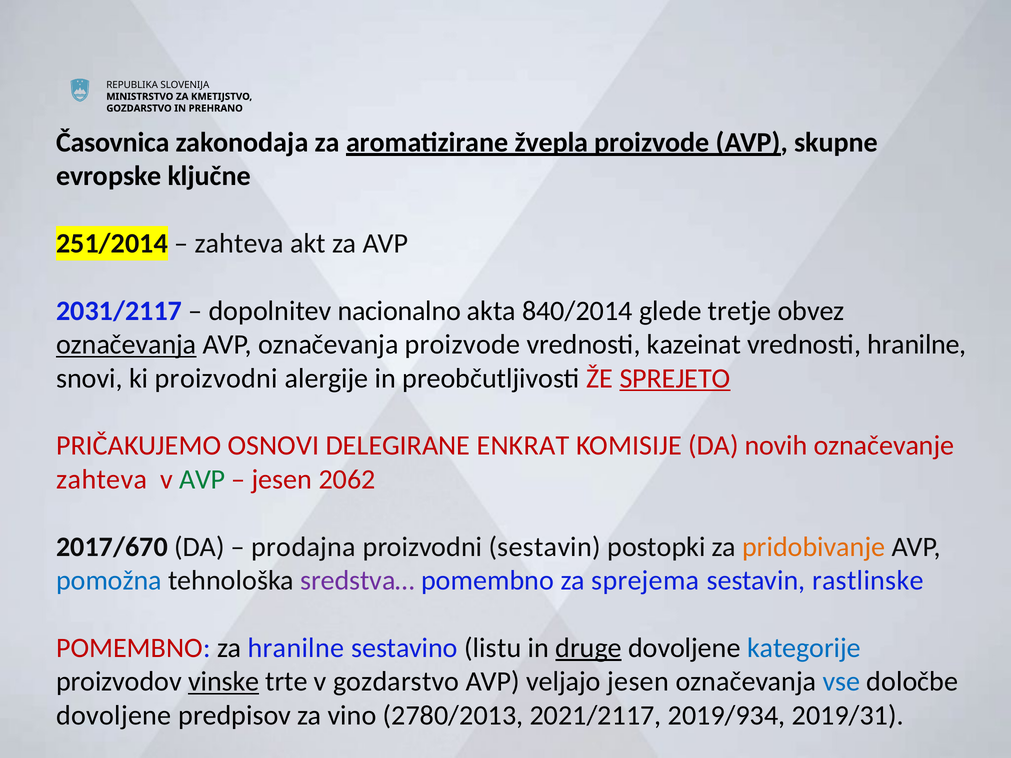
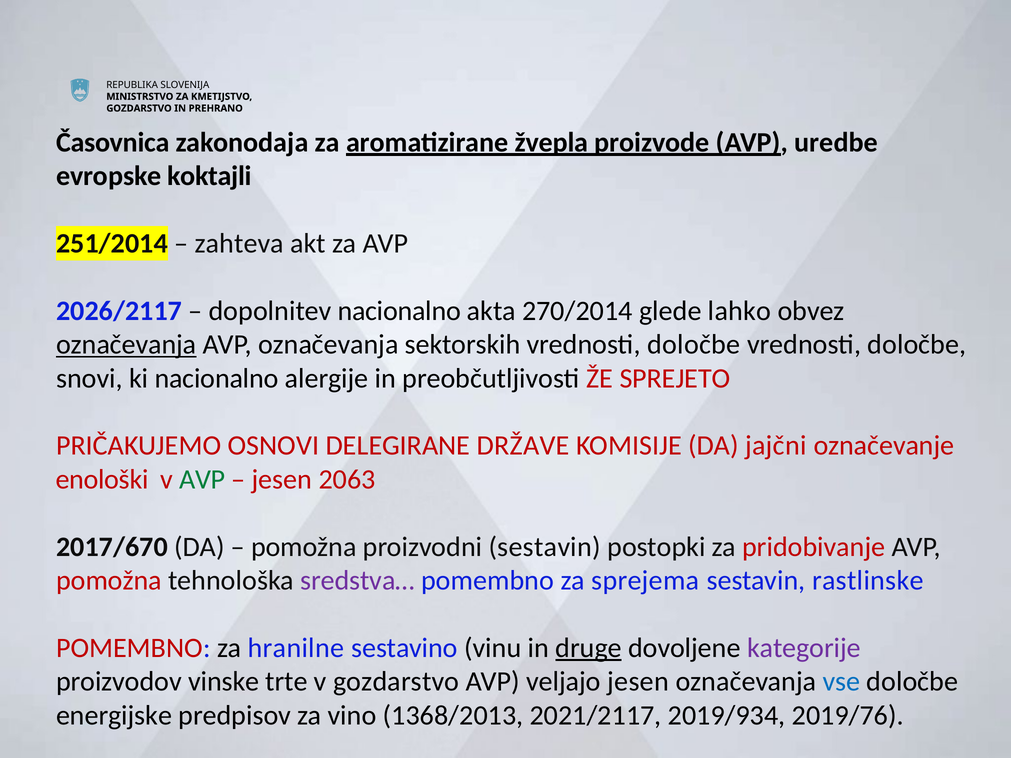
skupne: skupne -> uredbe (836, 142)
ključne: ključne -> koktajli (209, 176)
2031/2117: 2031/2117 -> 2026/2117 (119, 311)
840/2014: 840/2014 -> 270/2014 (577, 311)
tretje: tretje -> lahko (739, 311)
označevanja proizvode: proizvode -> sektorskih (463, 345)
kazeinat: kazeinat -> določbe (694, 345)
hranilne: hranilne -> določbe (917, 345)
ki proizvodni: proizvodni -> nacionalno (217, 378)
SPREJETO underline: present -> none (675, 378)
ENKRAT: ENKRAT -> DRŽAVE (523, 446)
novih: novih -> jajčni (776, 446)
zahteva: zahteva -> enološki (102, 480)
2062: 2062 -> 2063 (347, 480)
prodajna: prodajna -> pomožna (304, 547)
pridobivanje colour: orange -> red (814, 547)
pomožna colour: blue -> red (109, 581)
listu: listu -> vinu (493, 648)
kategorije colour: blue -> purple (804, 648)
vinske underline: present -> none (224, 682)
dovoljene: dovoljene -> energijske (114, 716)
2780/2013: 2780/2013 -> 1368/2013 (453, 716)
2019/31: 2019/31 -> 2019/76 (848, 716)
